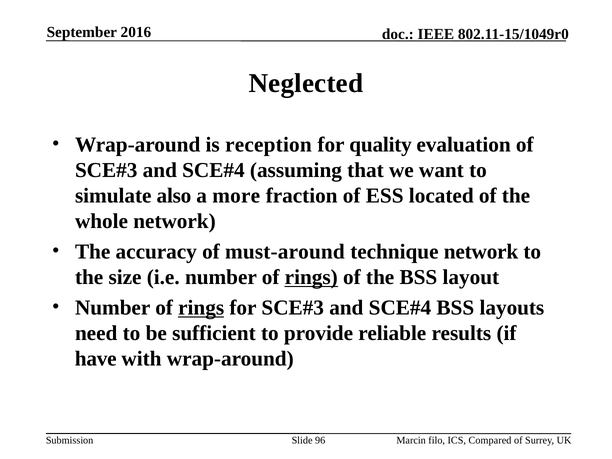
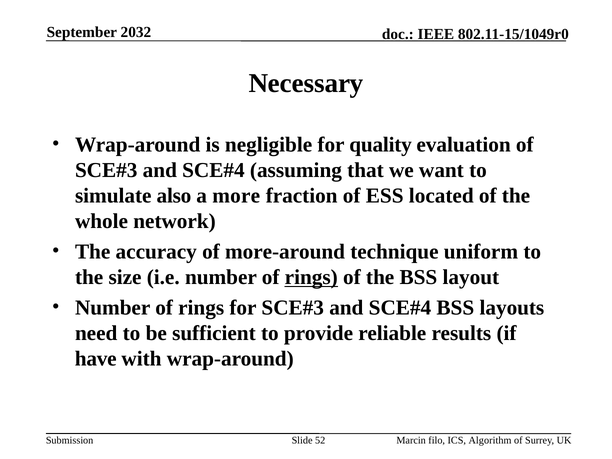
2016: 2016 -> 2032 (136, 32)
Neglected: Neglected -> Necessary (306, 83)
reception: reception -> negligible (269, 145)
must-around: must-around -> more-around (285, 252)
technique network: network -> uniform (481, 252)
rings underline: present -> none (201, 308)
96: 96 -> 52 (320, 440)
Compared: Compared -> Algorithm (490, 440)
